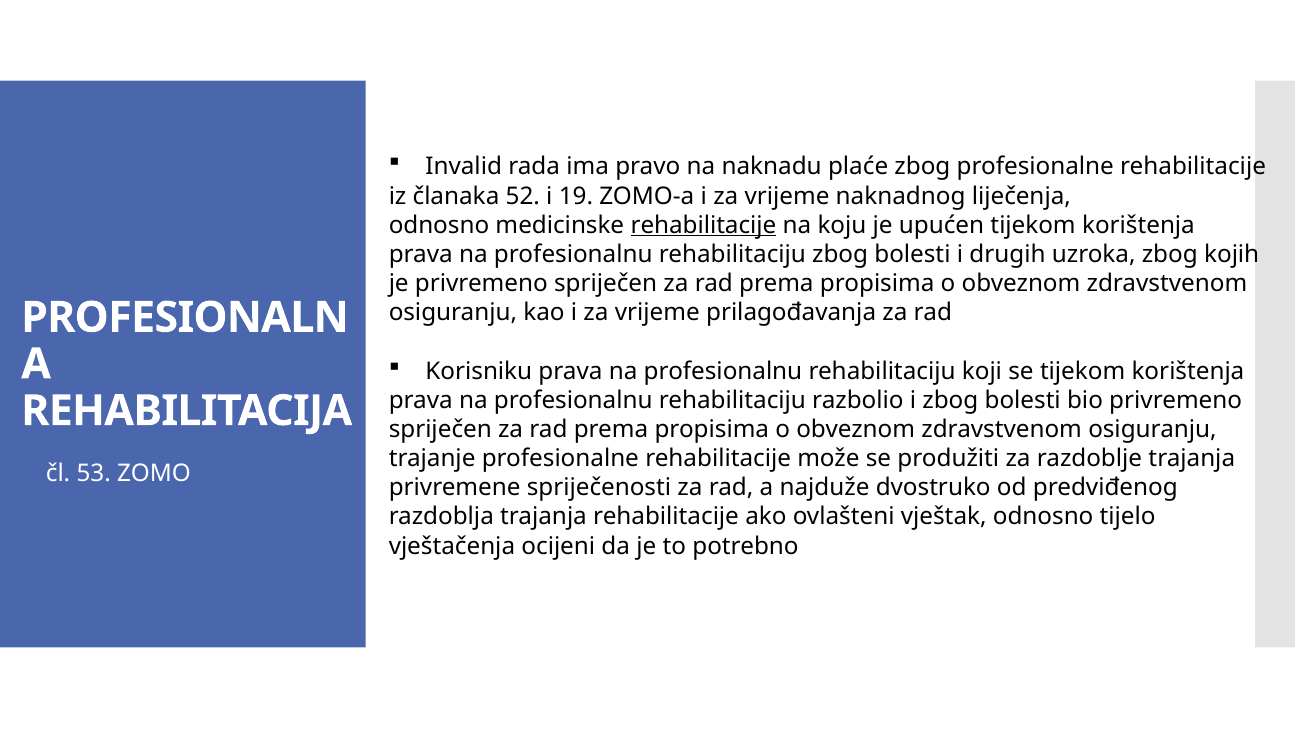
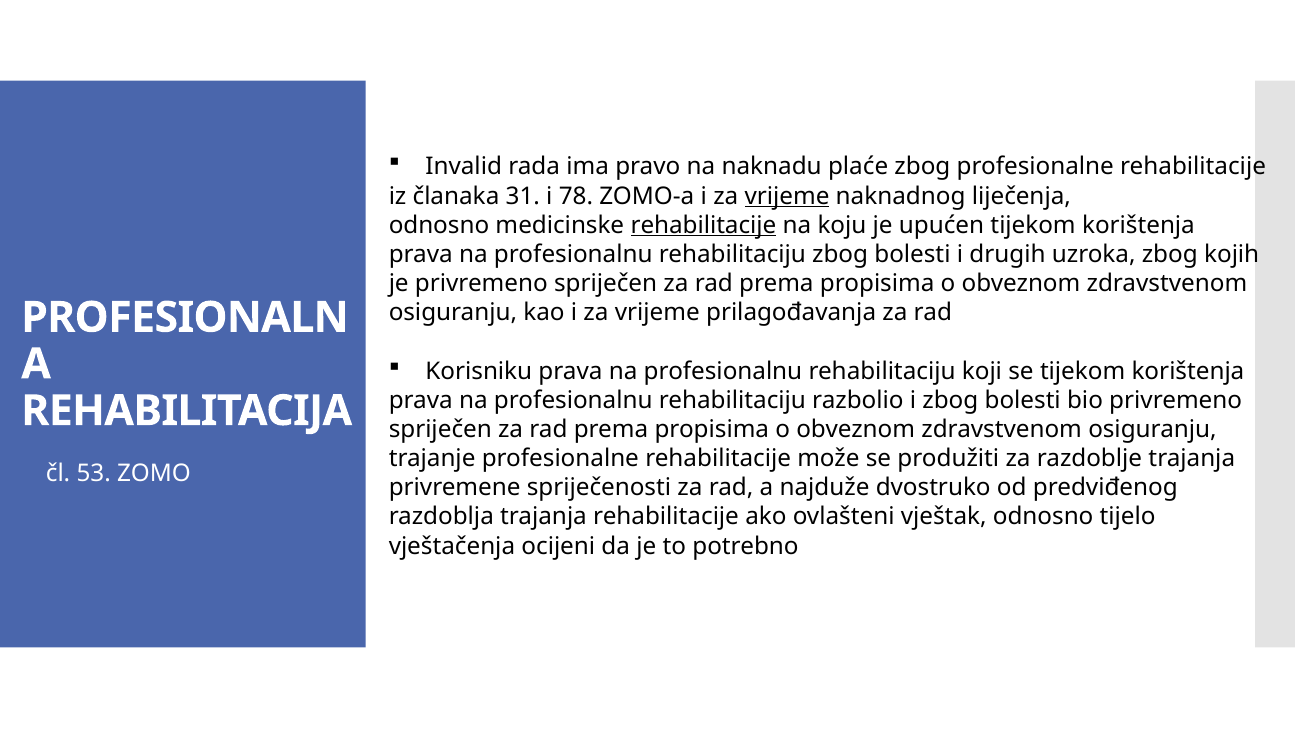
52: 52 -> 31 (523, 196)
19: 19 -> 78 (576, 196)
vrijeme underline: none -> present (787, 196)
